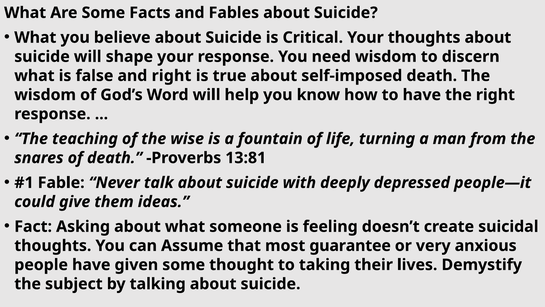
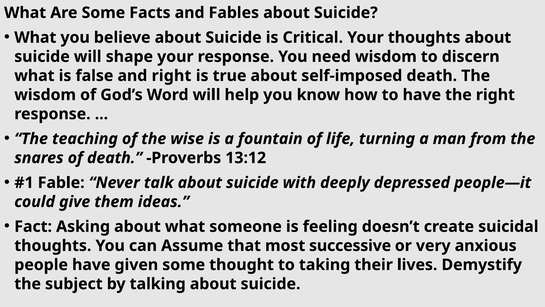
13:81: 13:81 -> 13:12 (246, 158)
guarantee: guarantee -> successive (350, 245)
